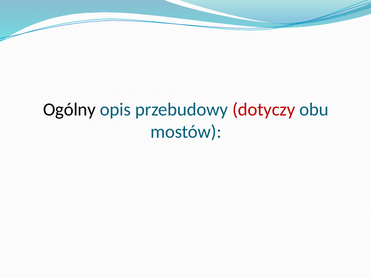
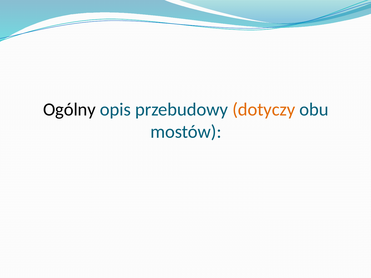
dotyczy colour: red -> orange (264, 110)
